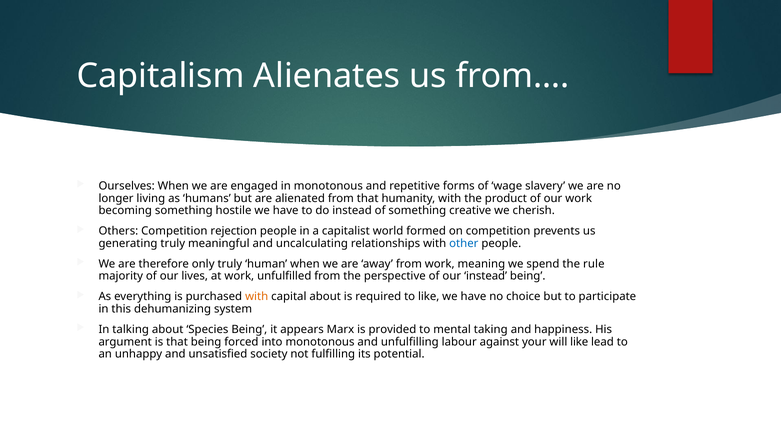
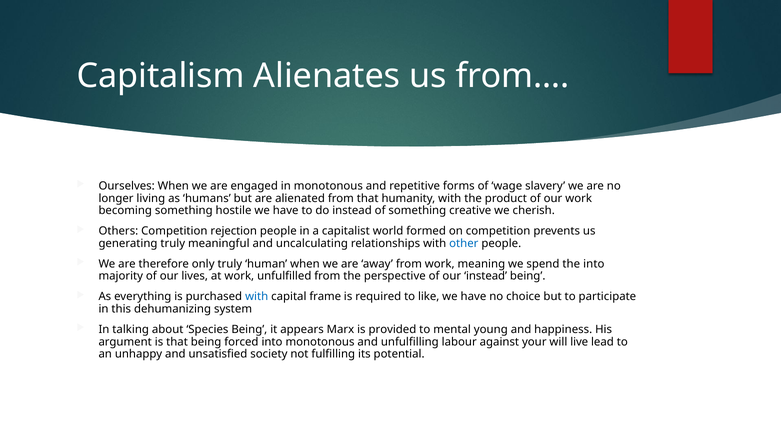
the rule: rule -> into (594, 264)
with colour: orange -> blue (257, 297)
capital about: about -> frame (325, 297)
taking: taking -> young (491, 330)
will like: like -> live (579, 342)
